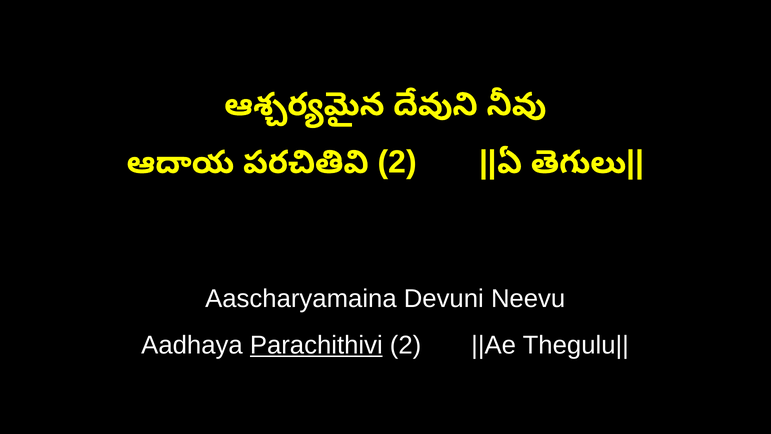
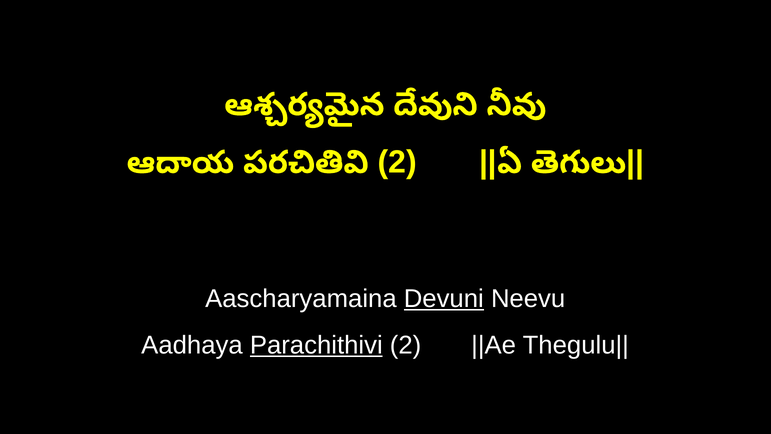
Devuni underline: none -> present (444, 299)
